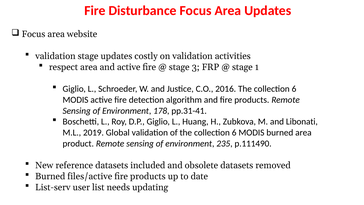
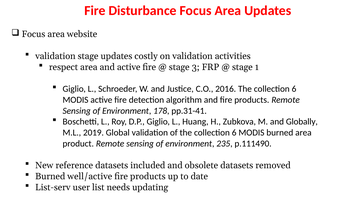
Libonati: Libonati -> Globally (302, 122)
files/active: files/active -> well/active (90, 176)
